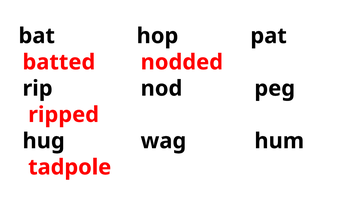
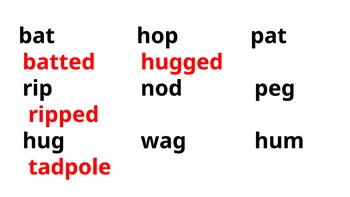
nodded: nodded -> hugged (182, 62)
